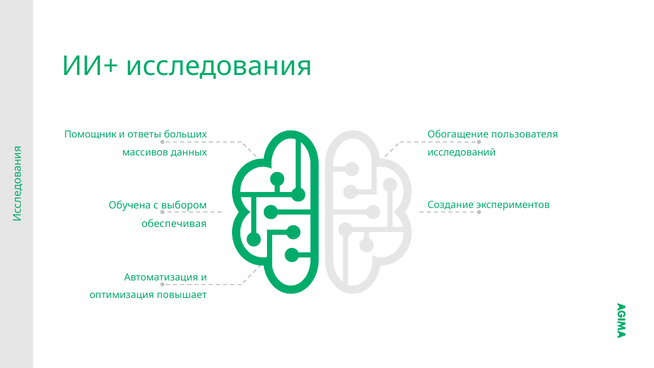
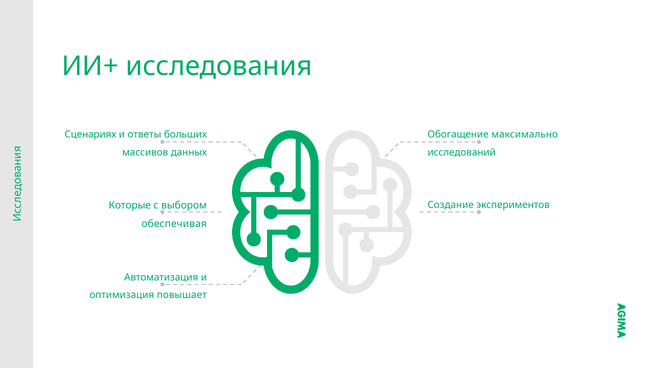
Помощник: Помощник -> Сценариях (90, 135)
пользователя: пользователя -> максимально (525, 135)
Обучена: Обучена -> Которые (130, 205)
